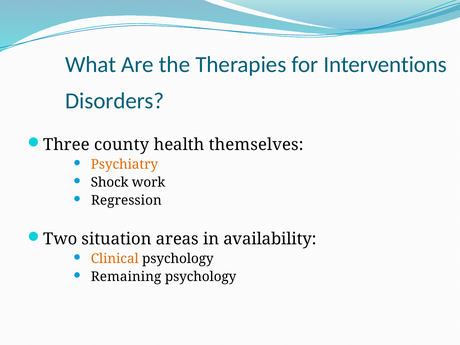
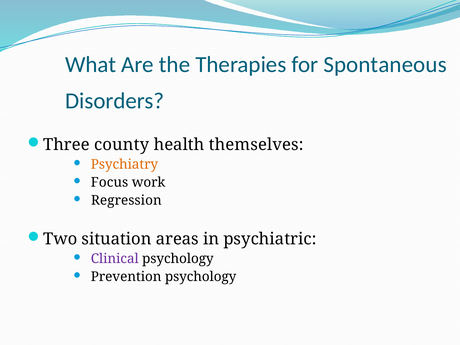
Interventions: Interventions -> Spontaneous (385, 64)
Shock: Shock -> Focus (110, 183)
availability: availability -> psychiatric (270, 239)
Clinical colour: orange -> purple (115, 259)
Remaining: Remaining -> Prevention (126, 277)
